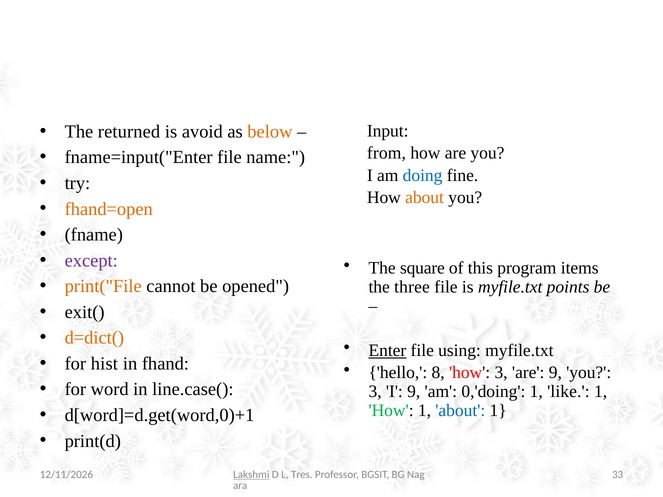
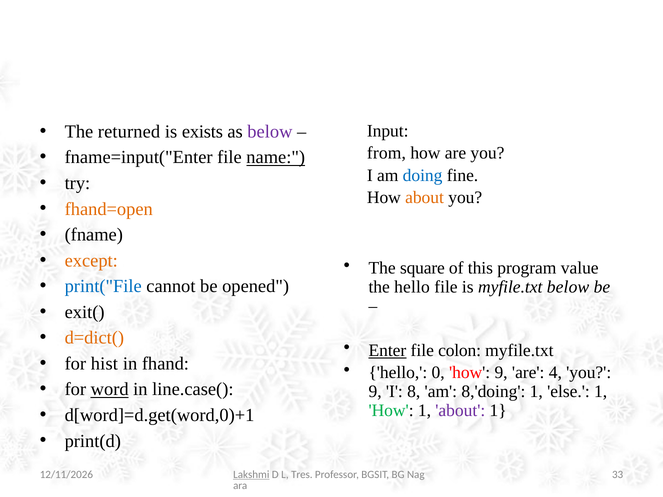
avoid: avoid -> exists (202, 132)
below colour: orange -> purple (270, 132)
name underline: none -> present (276, 157)
except colour: purple -> orange (91, 261)
items: items -> value (580, 268)
print("File colour: orange -> blue (103, 286)
the three: three -> hello (412, 287)
myfile.txt points: points -> below (568, 287)
using: using -> colon (460, 351)
8: 8 -> 0 (438, 373)
how 3: 3 -> 9 (501, 373)
are 9: 9 -> 4 (555, 373)
word underline: none -> present (110, 390)
3: 3 -> 9 (375, 392)
I 9: 9 -> 8 (414, 392)
0,'doing: 0,'doing -> 8,'doing (493, 392)
like: like -> else (568, 392)
about colour: blue -> purple (460, 411)
